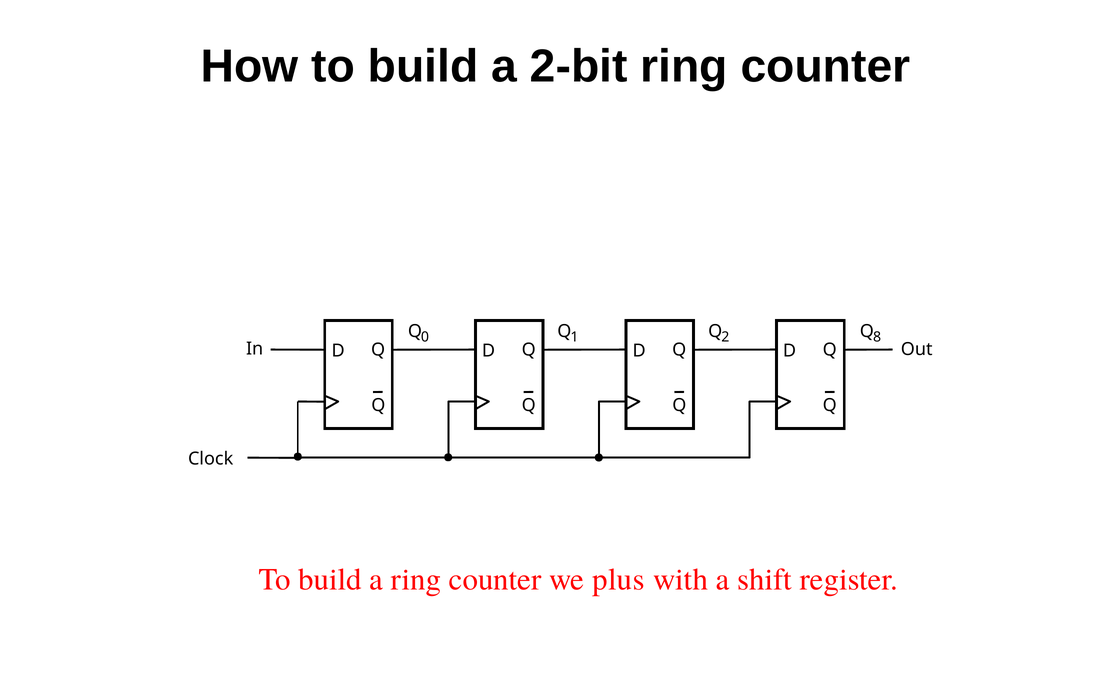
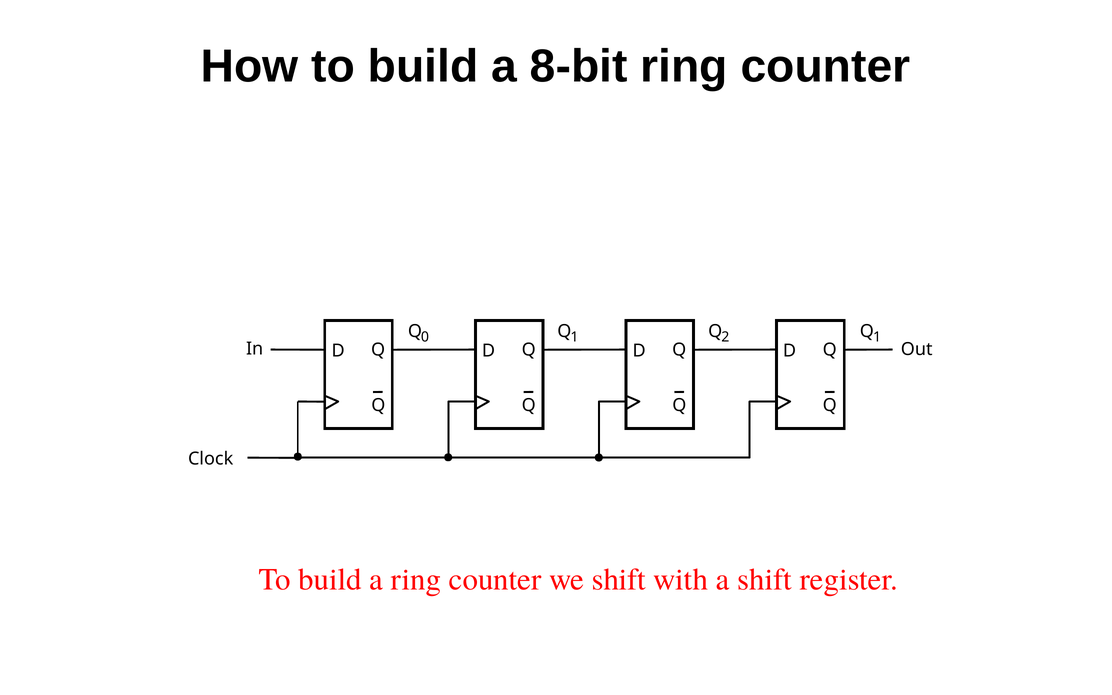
2-bit: 2-bit -> 8-bit (579, 67)
2 Q 8: 8 -> 1 (877, 337)
we plus: plus -> shift (619, 580)
